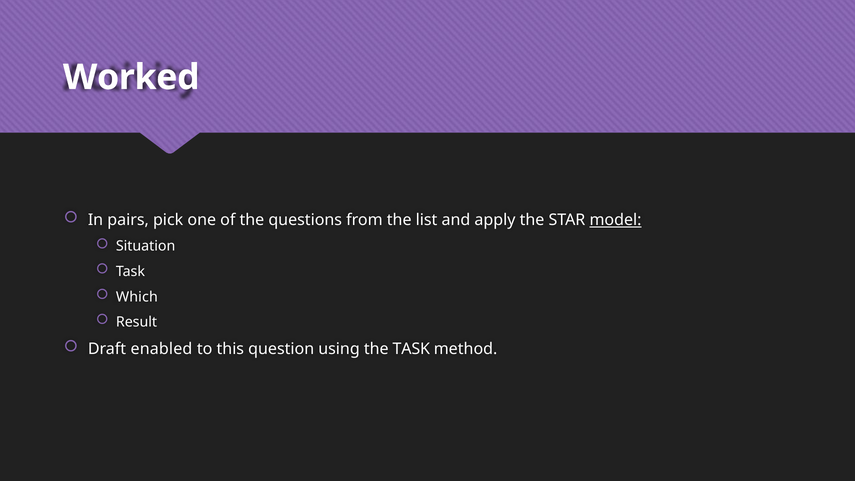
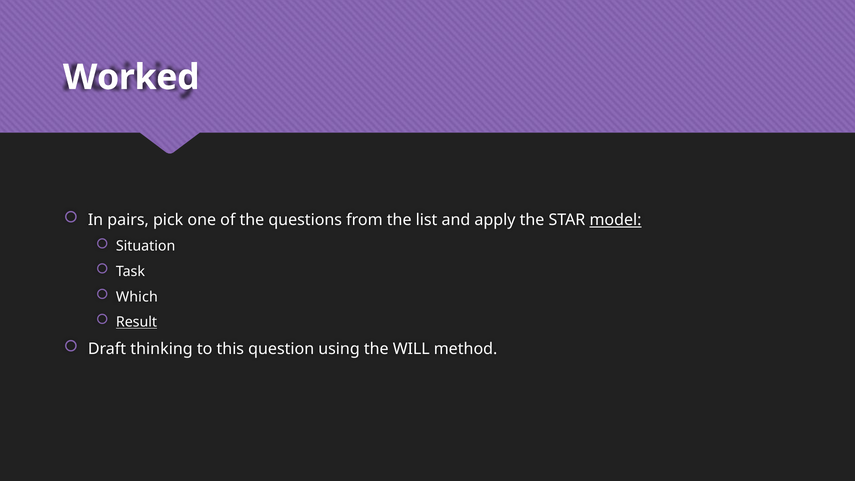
Result underline: none -> present (137, 322)
enabled: enabled -> thinking (162, 349)
the TASK: TASK -> WILL (411, 349)
